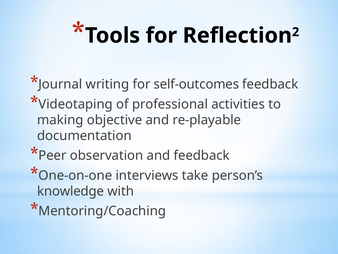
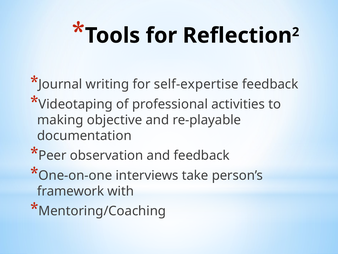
self-outcomes: self-outcomes -> self-expertise (196, 84)
knowledge: knowledge -> framework (71, 191)
